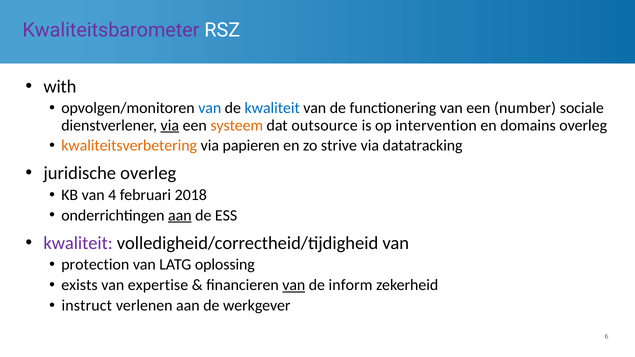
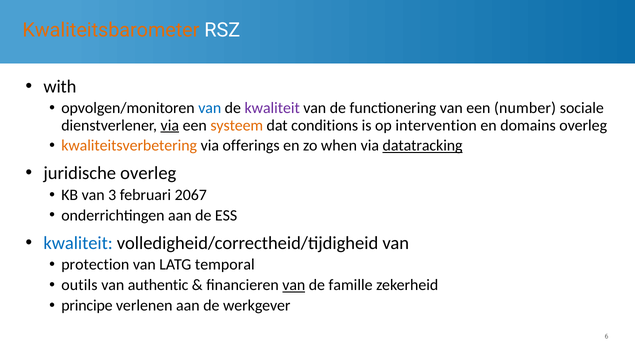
Kwaliteitsbarometer colour: purple -> orange (111, 30)
kwaliteit colour: blue -> purple (272, 108)
outsource: outsource -> conditions (325, 125)
papieren: papieren -> offerings (251, 146)
strive: strive -> when (339, 146)
datatracking underline: none -> present (423, 146)
4: 4 -> 3 (112, 195)
2018: 2018 -> 2067 (191, 195)
aan underline: present -> none (180, 215)
kwaliteit colour: purple -> blue (78, 243)
oplossing: oplossing -> temporal (225, 265)
exists: exists -> outils (79, 285)
expertise: expertise -> authentic (158, 285)
inform: inform -> famille (351, 285)
instruct: instruct -> principe (87, 306)
